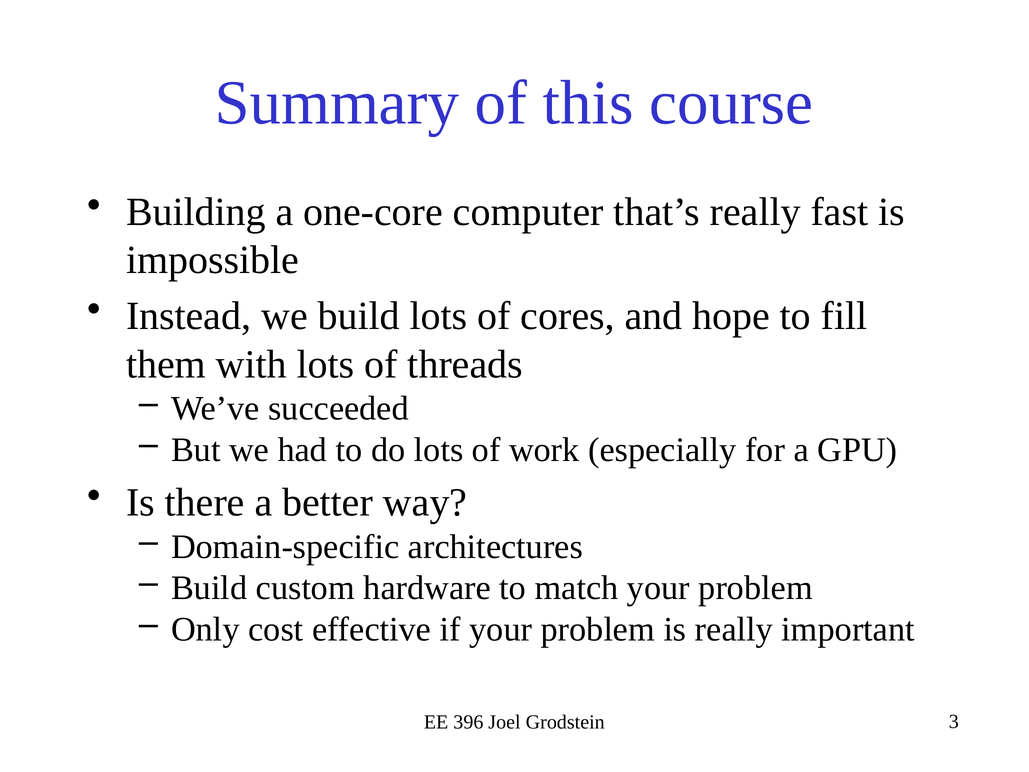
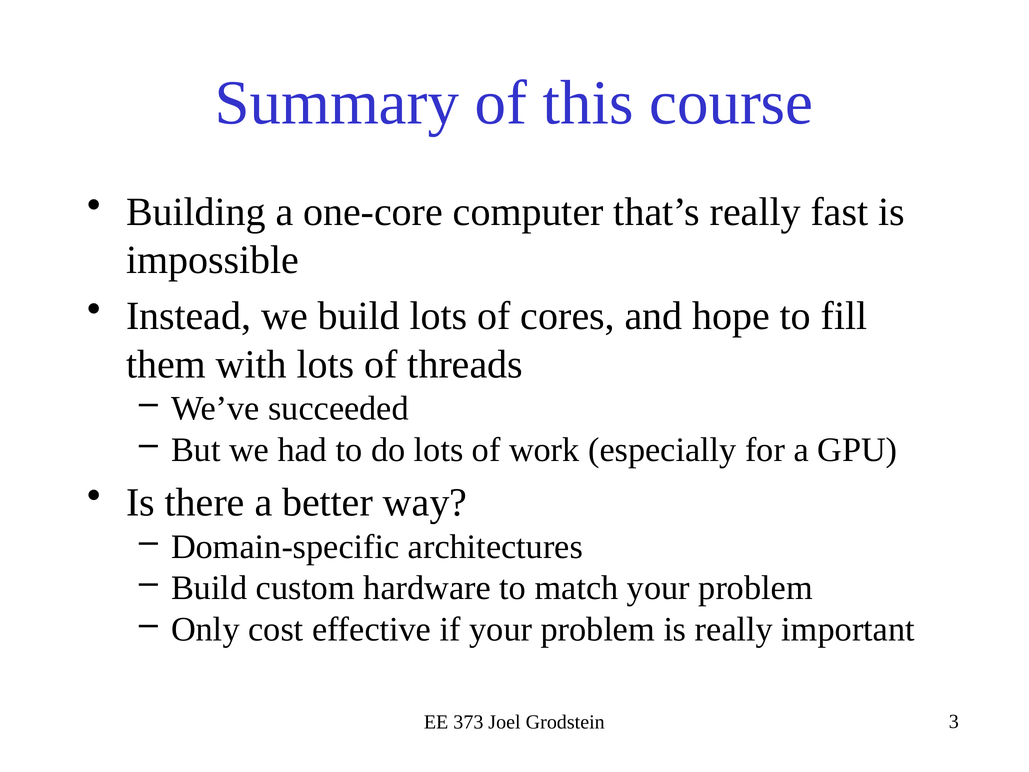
396: 396 -> 373 (468, 722)
